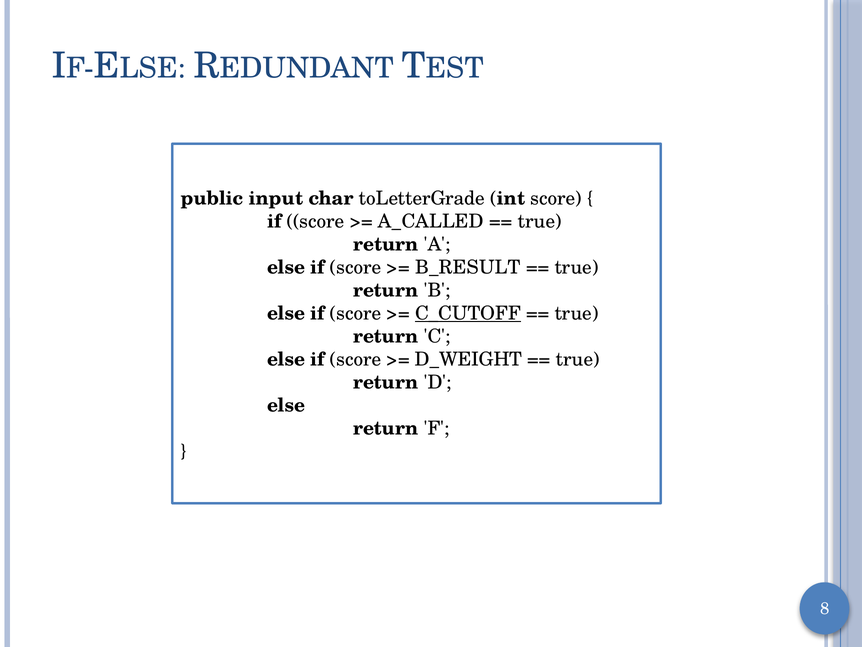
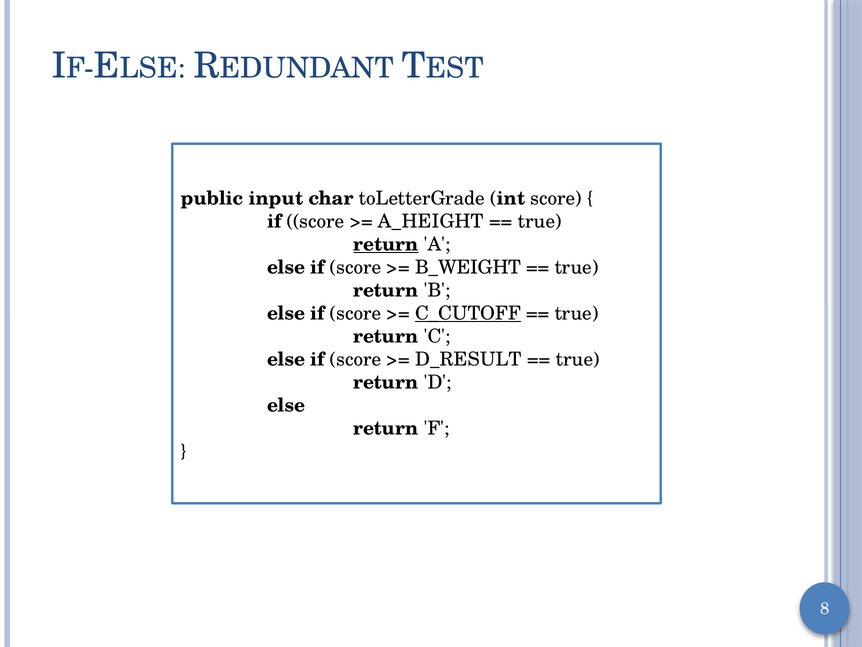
A_CALLED: A_CALLED -> A_HEIGHT (431, 221)
return underline: none -> present (386, 244)
B_RESULT: B_RESULT -> B_WEIGHT (468, 267)
D_WEIGHT: D_WEIGHT -> D_RESULT (468, 359)
